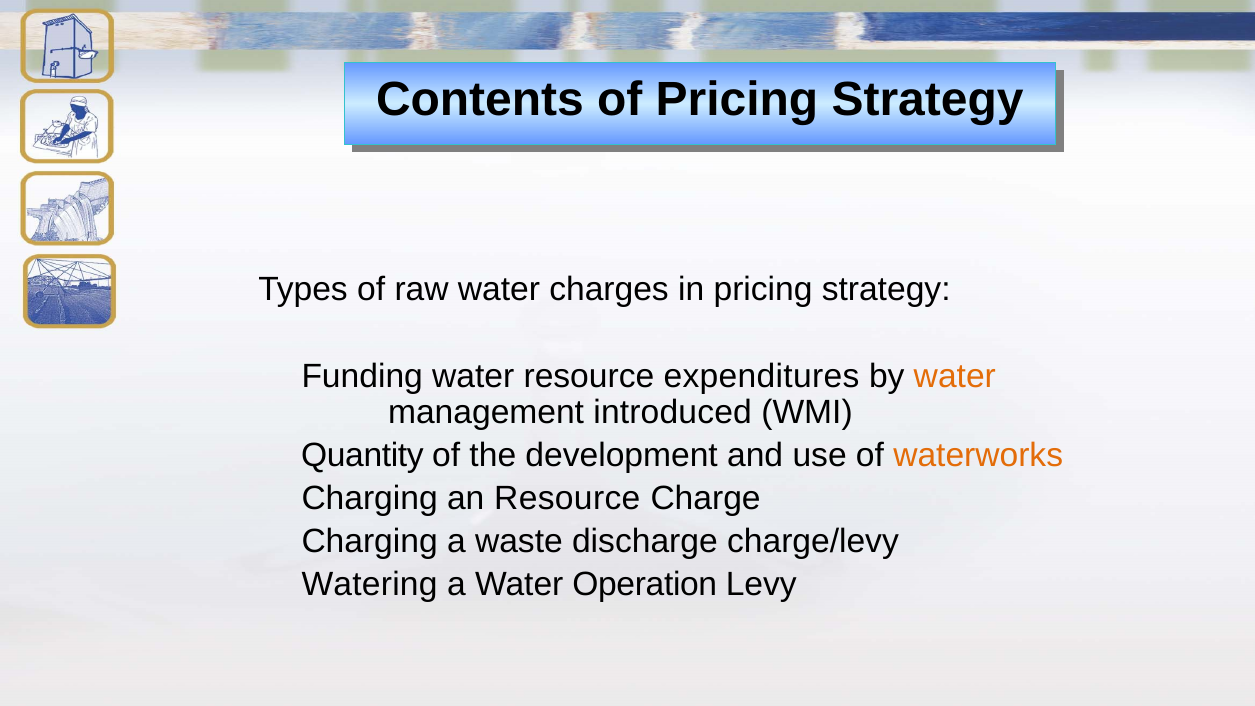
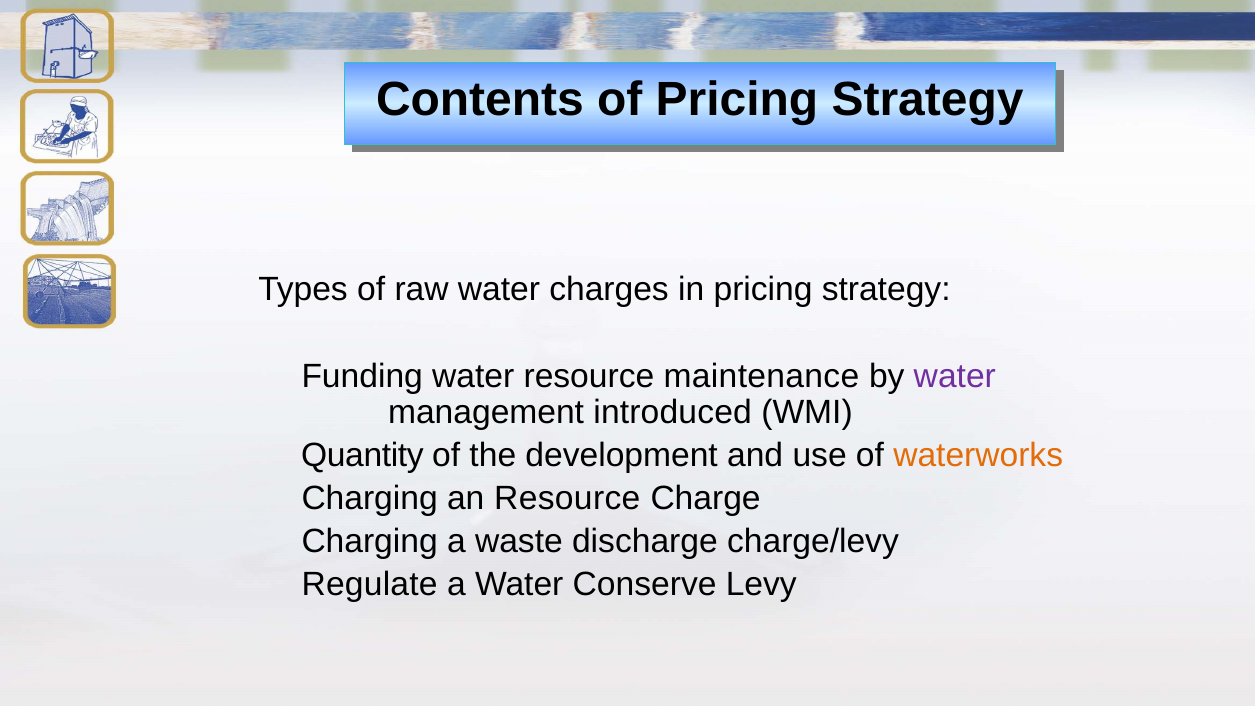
expenditures: expenditures -> maintenance (761, 376)
water colour: orange -> purple (955, 376)
Watering: Watering -> Regulate (370, 584)
Operation: Operation -> Conserve (645, 584)
